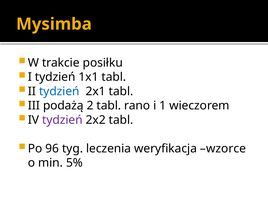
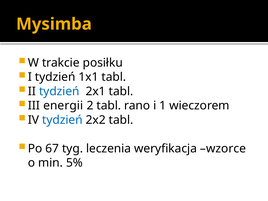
podażą: podażą -> energii (63, 106)
tydzień colour: purple -> blue (62, 120)
96: 96 -> 67 (52, 148)
